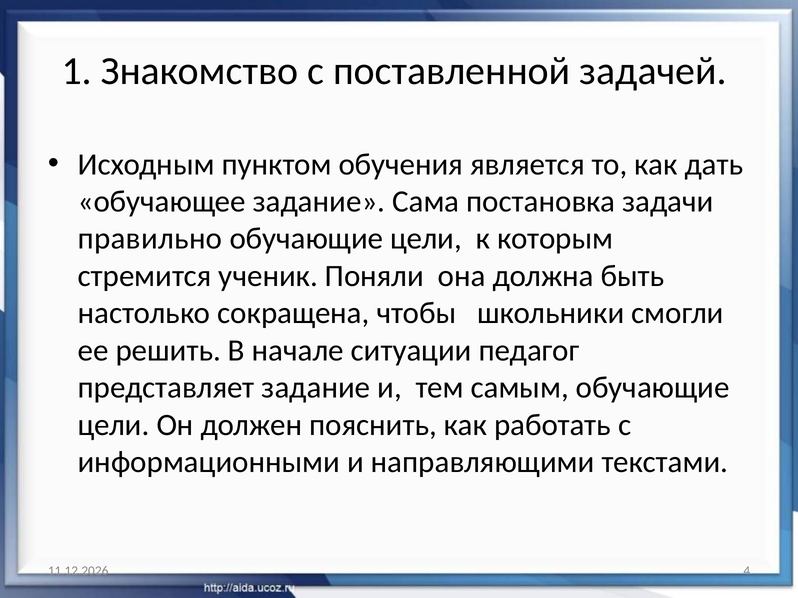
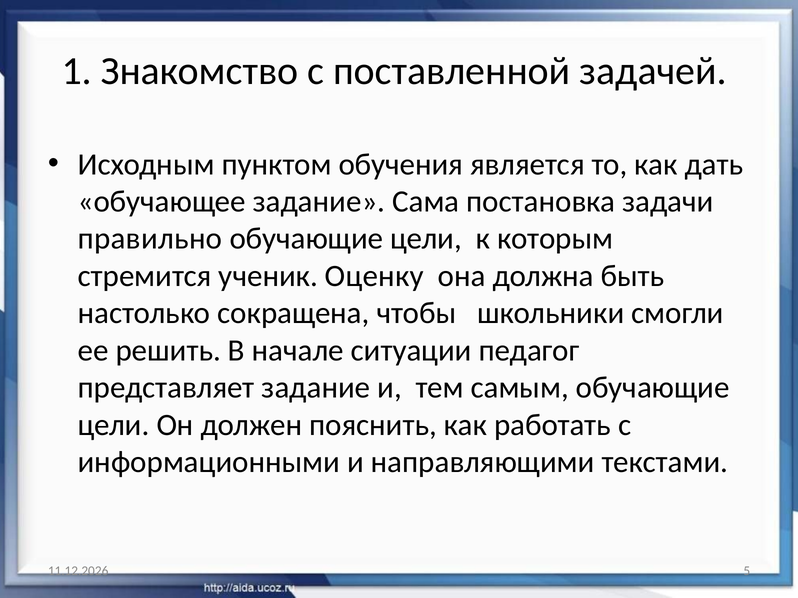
Поняли: Поняли -> Оценку (374, 276)
4: 4 -> 5 (747, 571)
